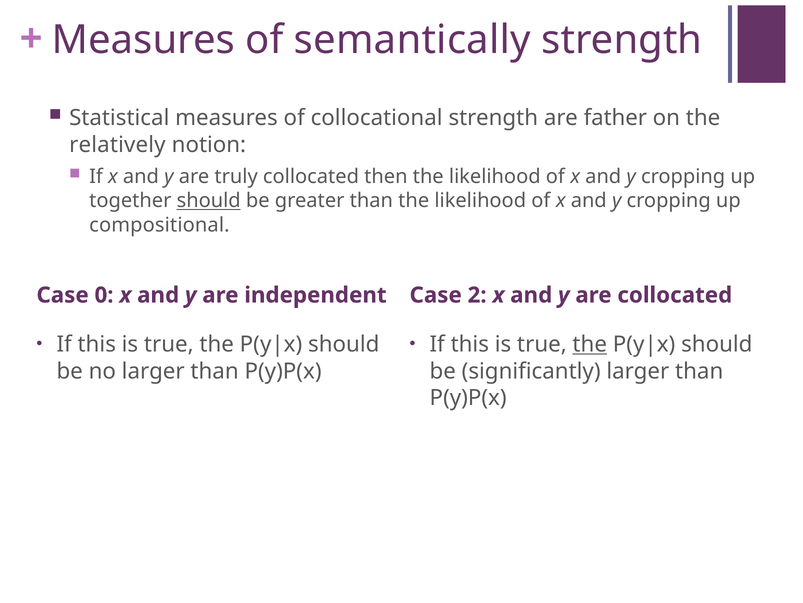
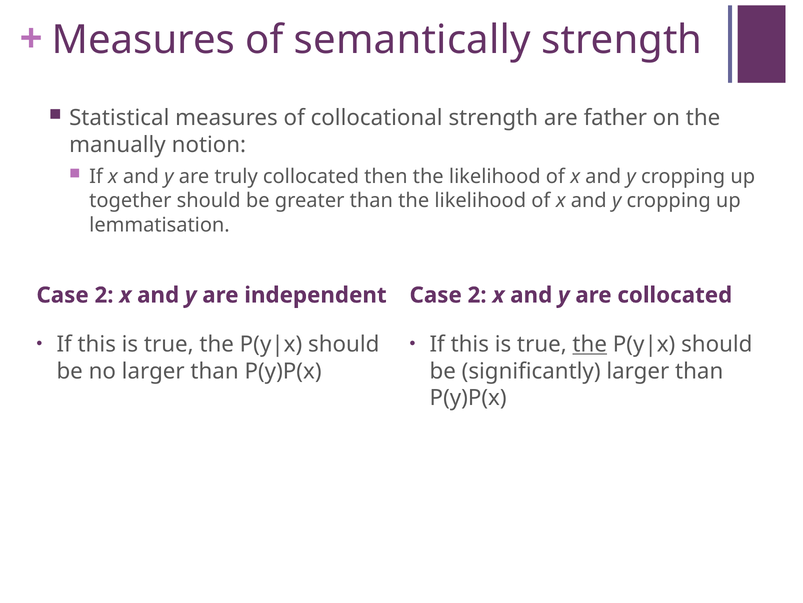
relatively: relatively -> manually (117, 145)
should underline: present -> none (209, 201)
compositional: compositional -> lemmatisation (159, 225)
0: 0 -> 2 (104, 295)
